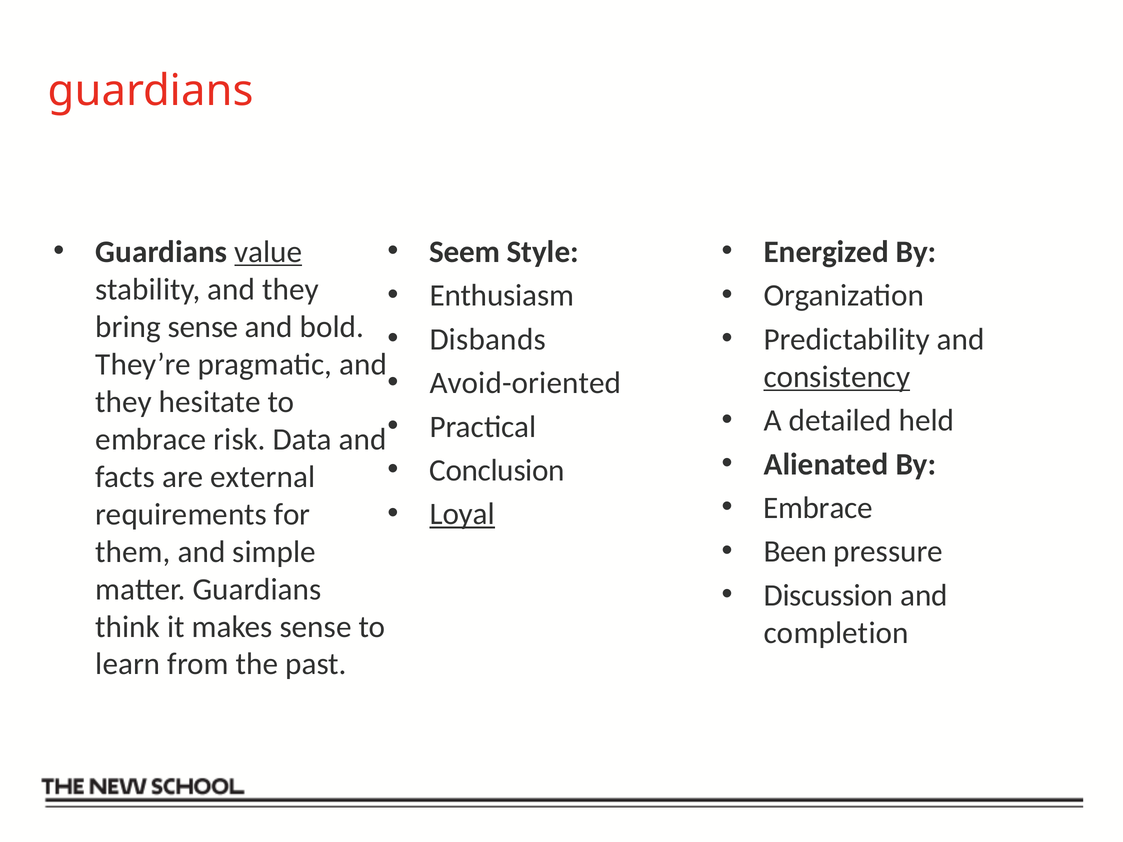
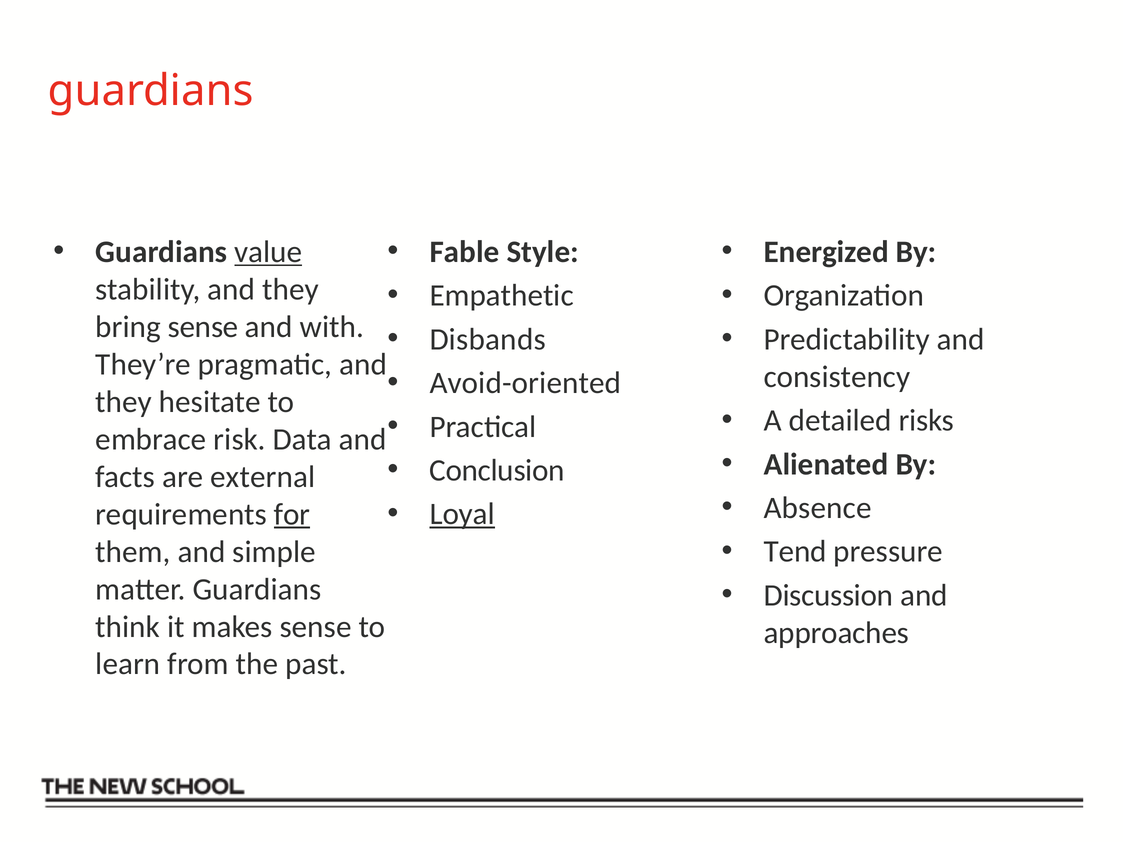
Seem: Seem -> Fable (464, 252)
Enthusiasm: Enthusiasm -> Empathetic (502, 296)
bold: bold -> with (332, 327)
consistency underline: present -> none (837, 377)
held: held -> risks (927, 421)
Embrace: Embrace -> Absence (818, 508)
for underline: none -> present (292, 514)
Been: Been -> Tend (795, 552)
completion: completion -> approaches (836, 633)
